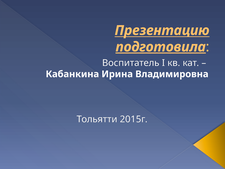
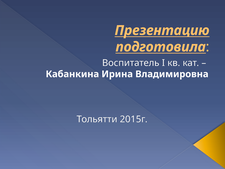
подготовила underline: present -> none (161, 47)
